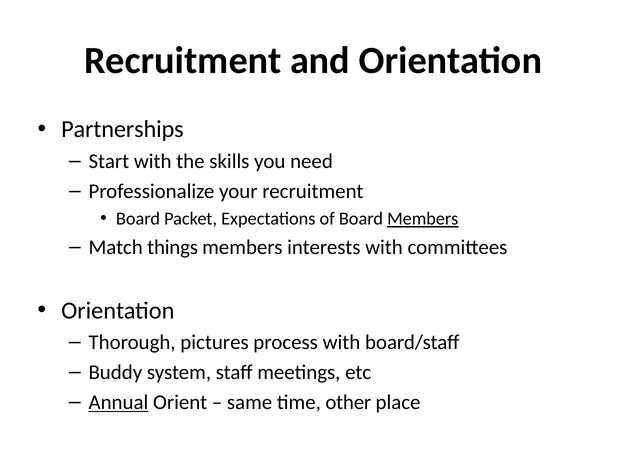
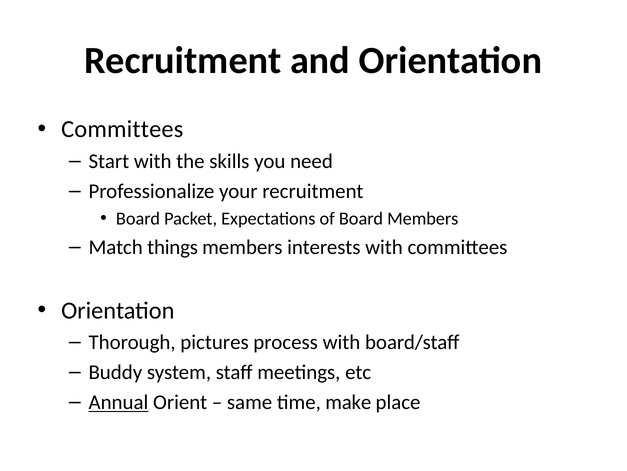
Partnerships: Partnerships -> Committees (122, 129)
Members underline: present -> none (423, 218)
other: other -> make (348, 402)
